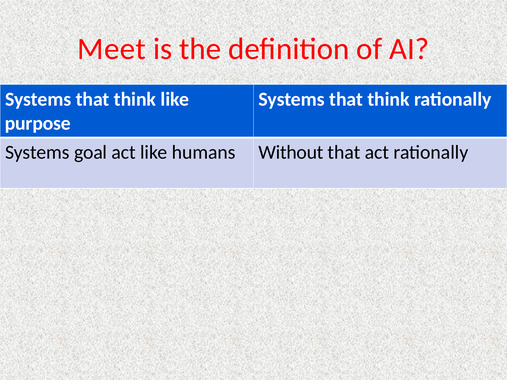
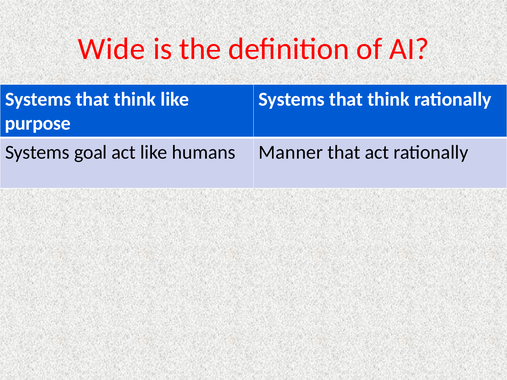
Meet: Meet -> Wide (111, 49)
Without: Without -> Manner (291, 153)
